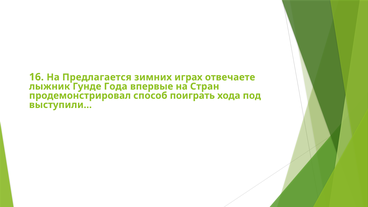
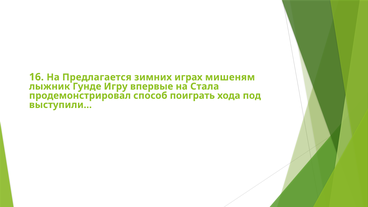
отвечаете: отвечаете -> мишеням (230, 77)
Года: Года -> Игру (116, 86)
Стран: Стран -> Стала (205, 86)
